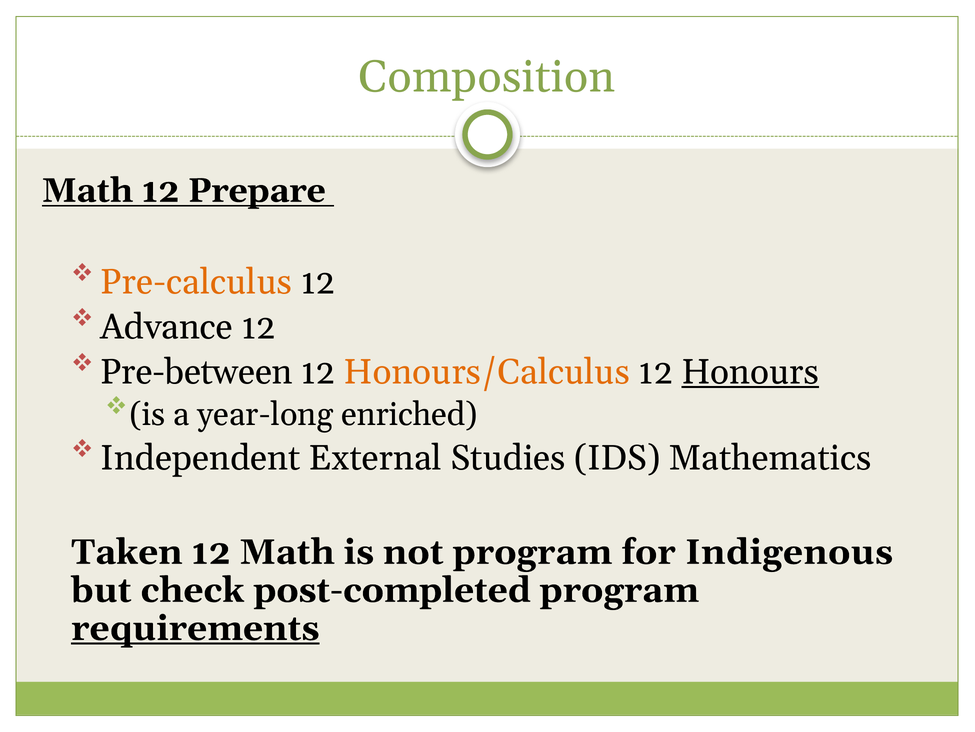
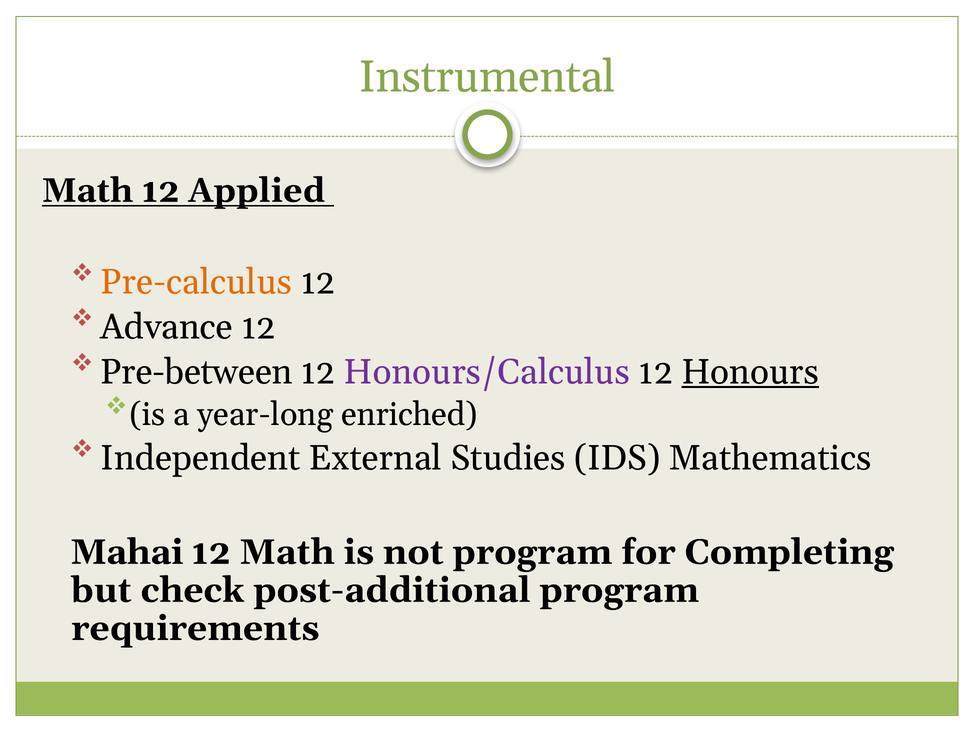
Composition: Composition -> Instrumental (487, 77)
Prepare: Prepare -> Applied (257, 190)
Honours/Calculus colour: orange -> purple (487, 372)
Taken: Taken -> Mahai (127, 552)
Indigenous: Indigenous -> Completing (789, 552)
post-completed: post-completed -> post-additional (392, 590)
requirements underline: present -> none (195, 628)
